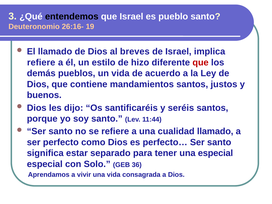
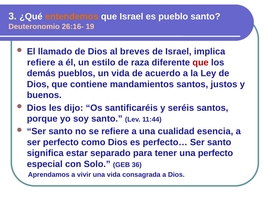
entendemos colour: black -> orange (72, 17)
hizo: hizo -> raza (140, 62)
cualidad llamado: llamado -> esencia (215, 131)
una especial: especial -> perfecto (215, 153)
